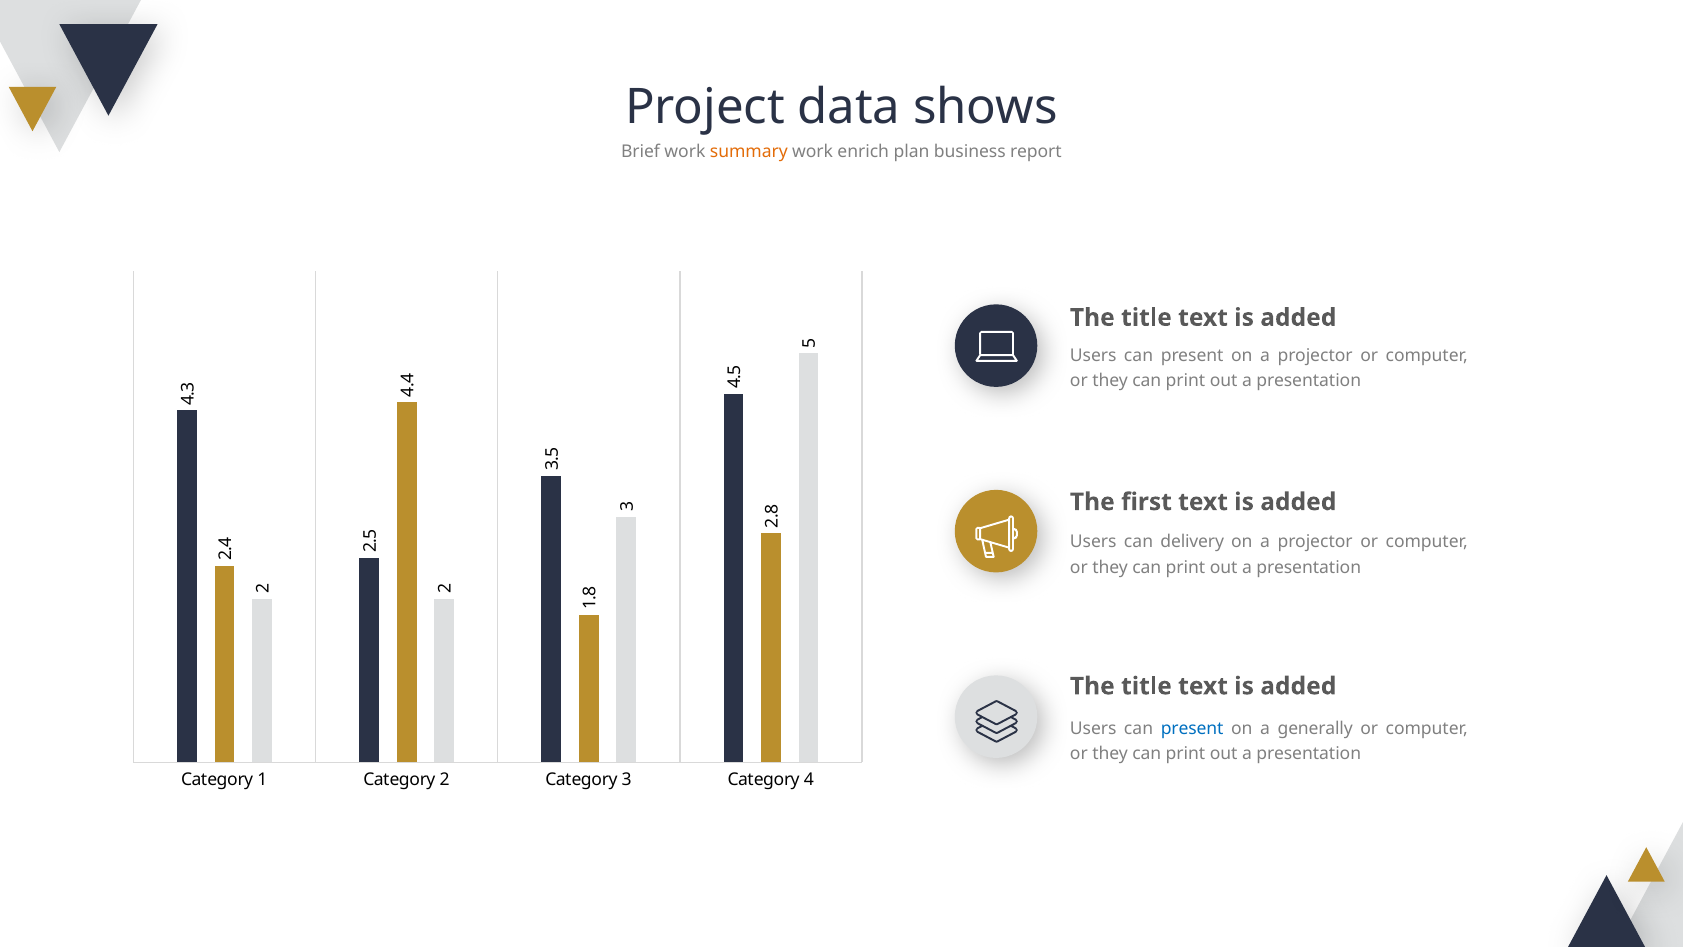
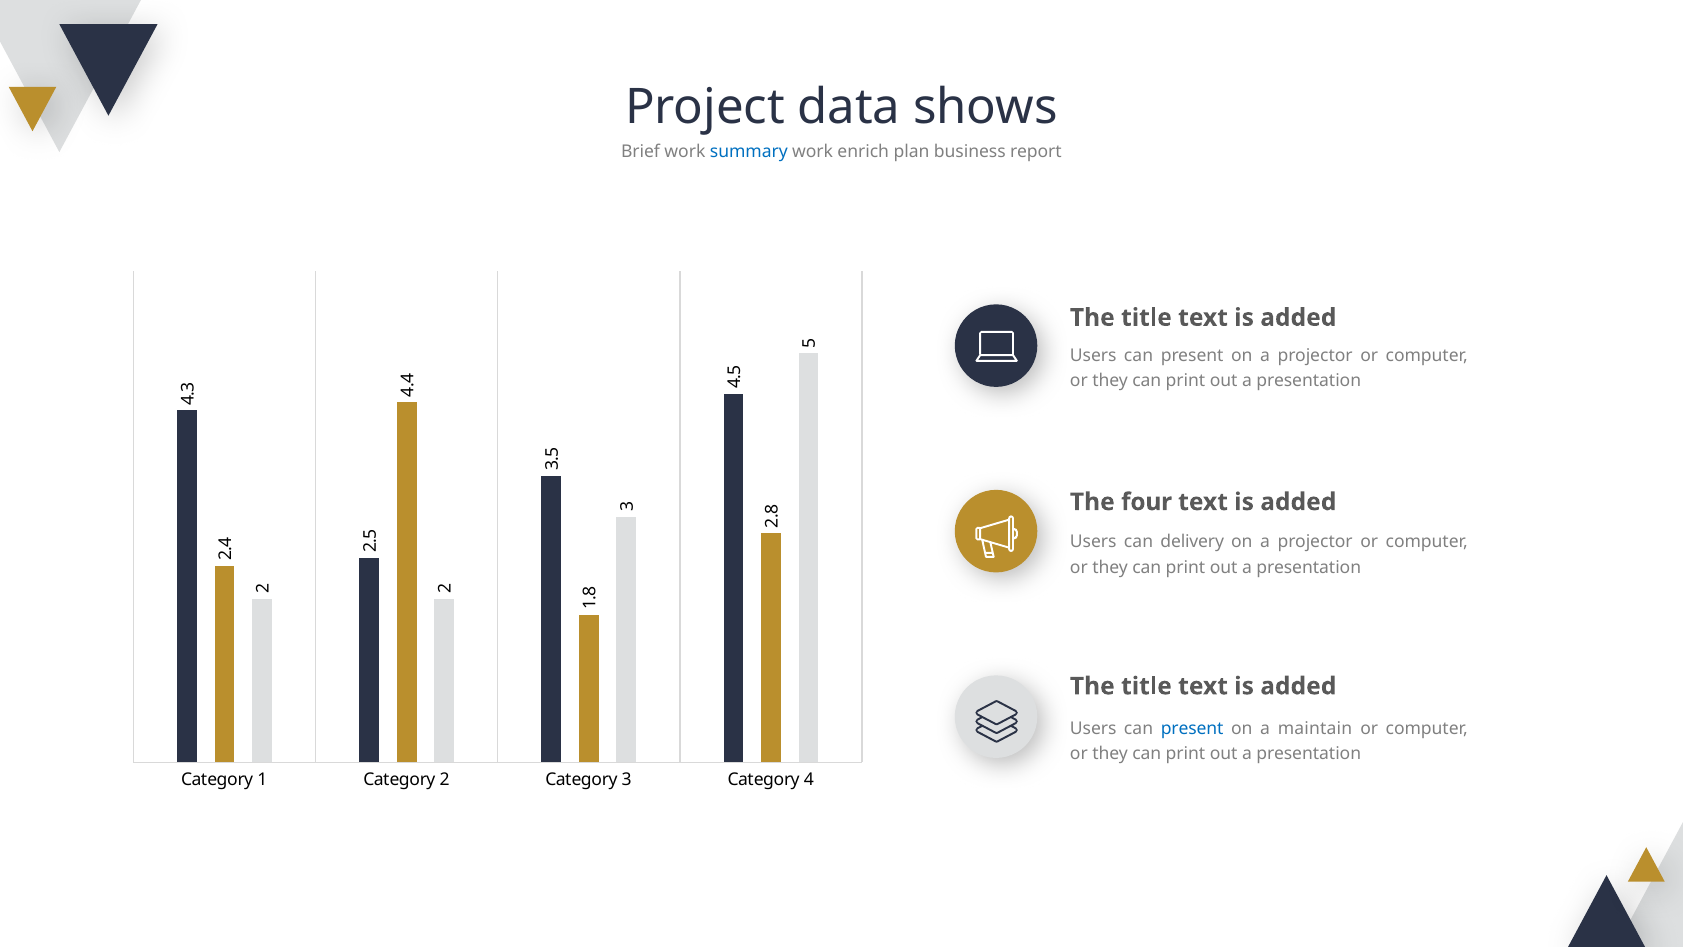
summary colour: orange -> blue (749, 152)
first: first -> four (1147, 502)
generally: generally -> maintain (1315, 729)
